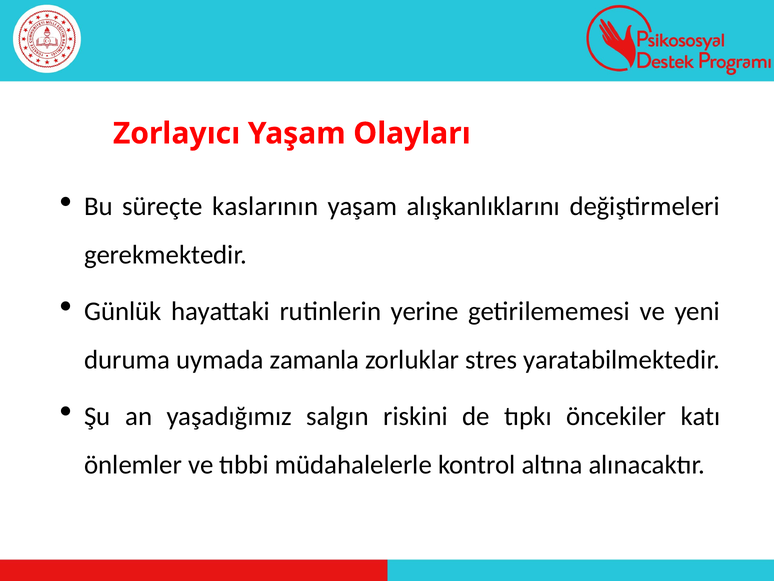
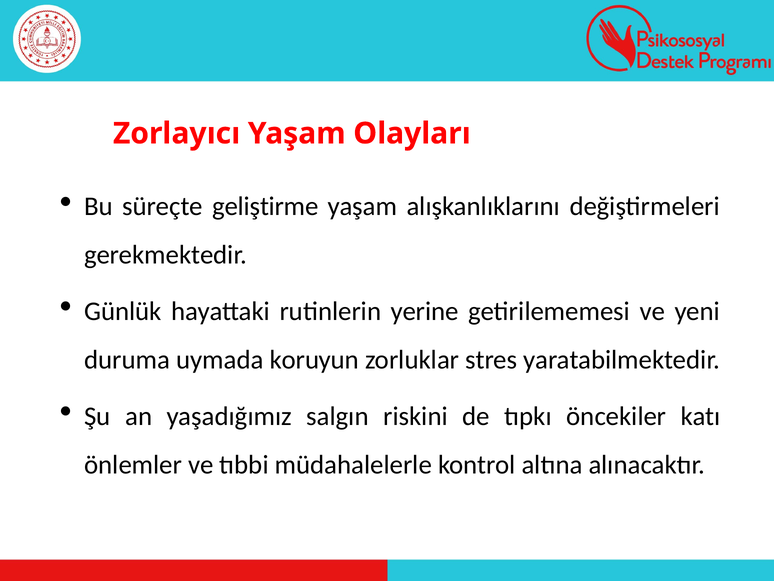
kaslarının: kaslarının -> geliştirme (265, 206)
zamanla: zamanla -> koruyun (314, 360)
